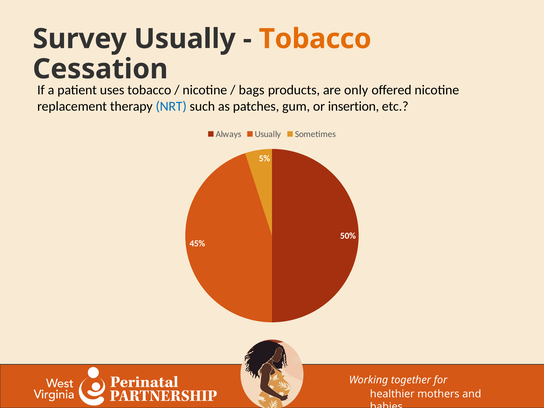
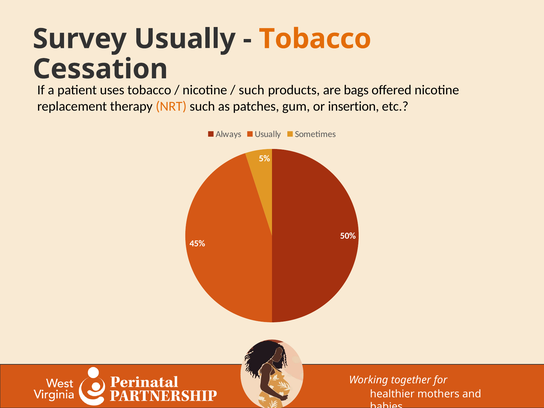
bags: bags -> such (252, 90)
only: only -> bags (356, 90)
NRT colour: blue -> orange (171, 106)
